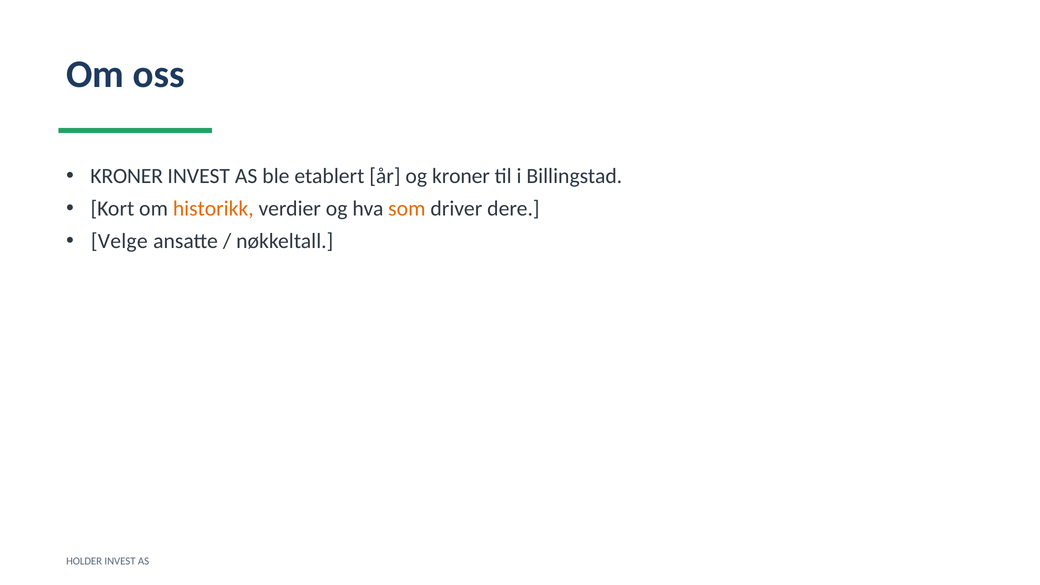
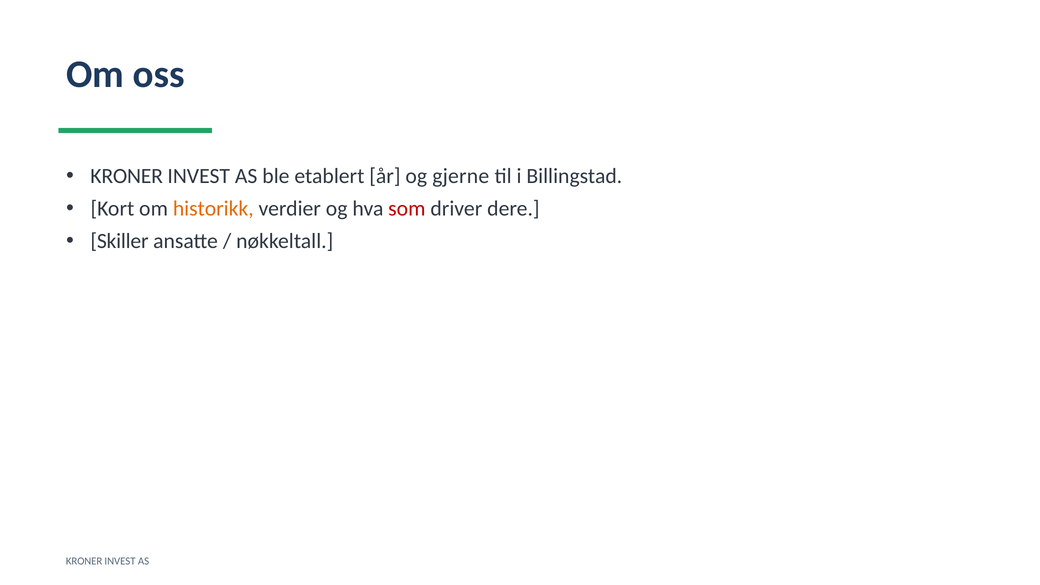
og kroner: kroner -> gjerne (461, 176)
som colour: orange -> red (407, 209)
Velge: Velge -> Skiller (120, 241)
HOLDER: HOLDER -> KRONER (84, 561)
